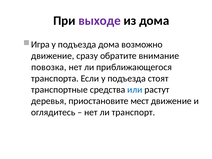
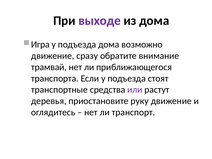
повозка: повозка -> трамвай (49, 67)
или colour: blue -> purple (135, 90)
мест: мест -> руку (140, 101)
